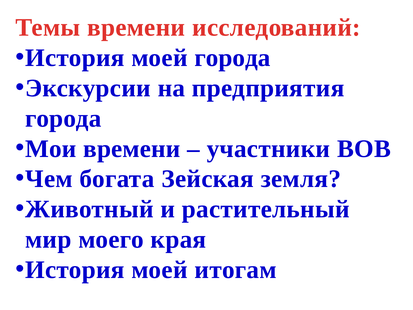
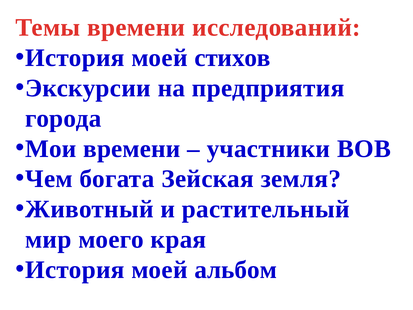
моей города: города -> стихов (233, 58)
итогам: итогам -> альбом (236, 270)
